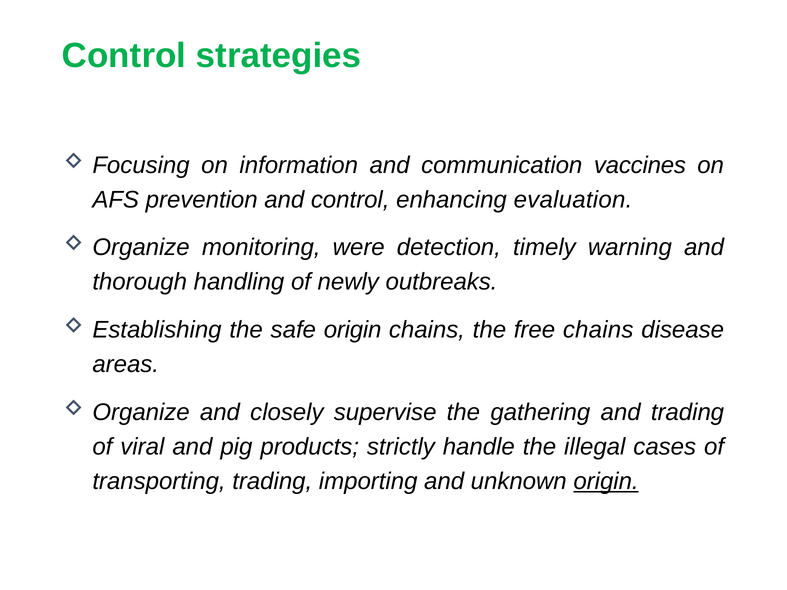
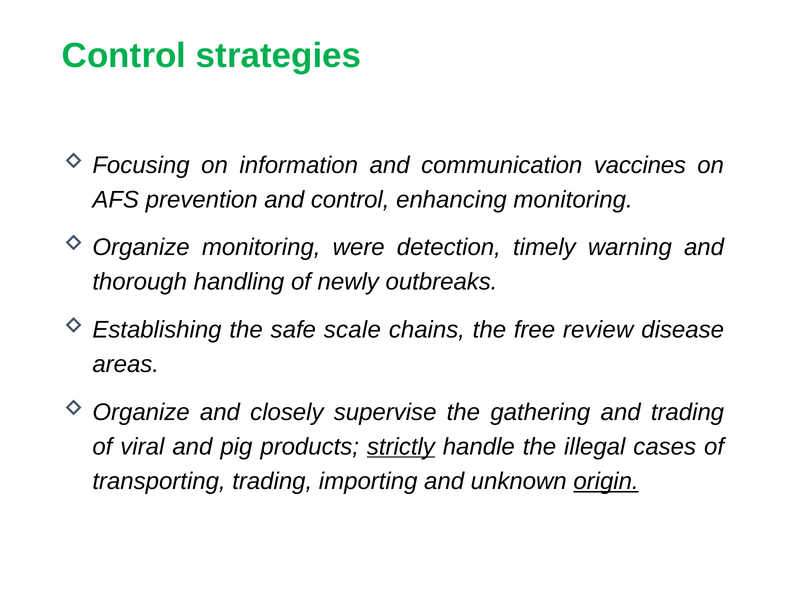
enhancing evaluation: evaluation -> monitoring (573, 200)
safe origin: origin -> scale (352, 330)
free chains: chains -> review (598, 330)
strictly underline: none -> present (401, 447)
